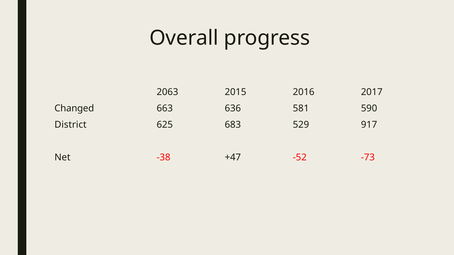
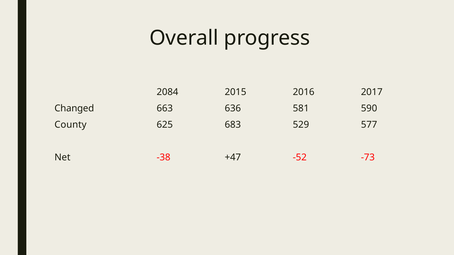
2063: 2063 -> 2084 (167, 92)
District: District -> County (70, 125)
917: 917 -> 577 (369, 125)
